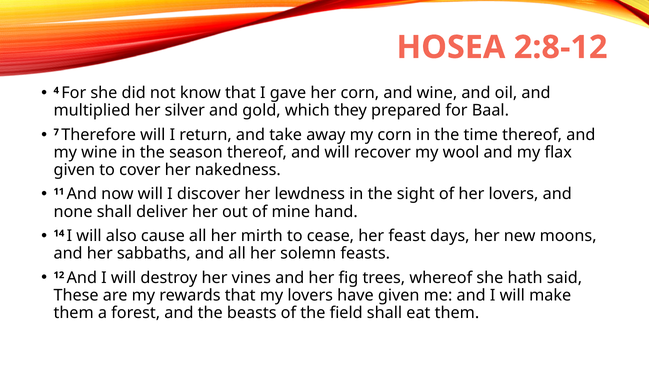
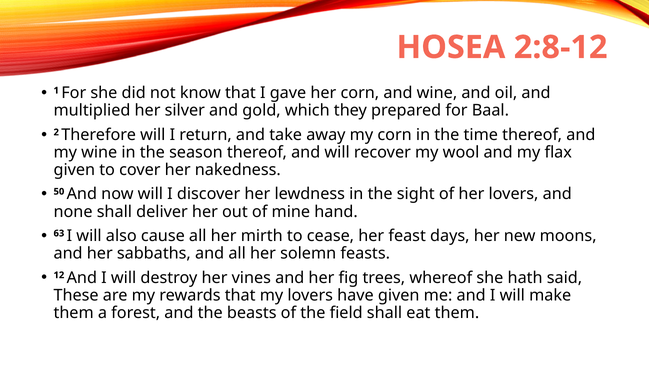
4: 4 -> 1 (56, 90)
7: 7 -> 2 (56, 132)
11: 11 -> 50 (59, 192)
14: 14 -> 63 (59, 233)
